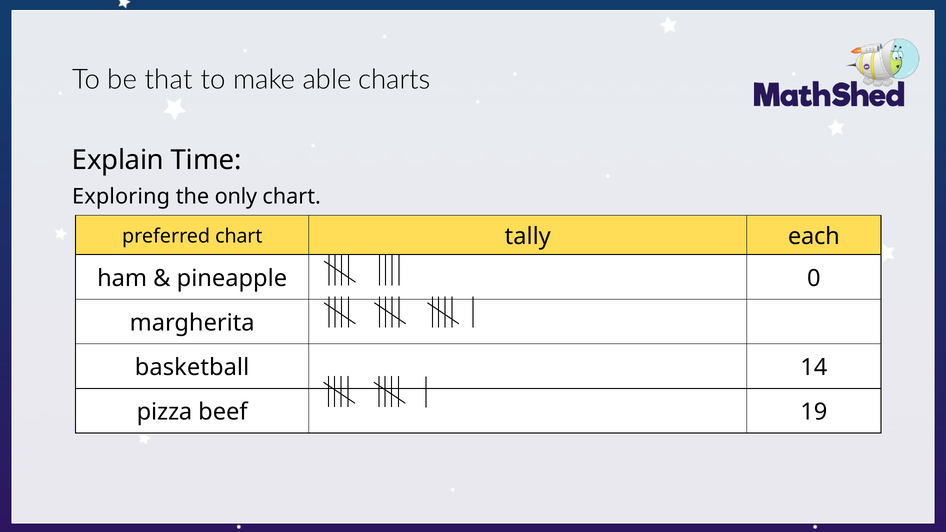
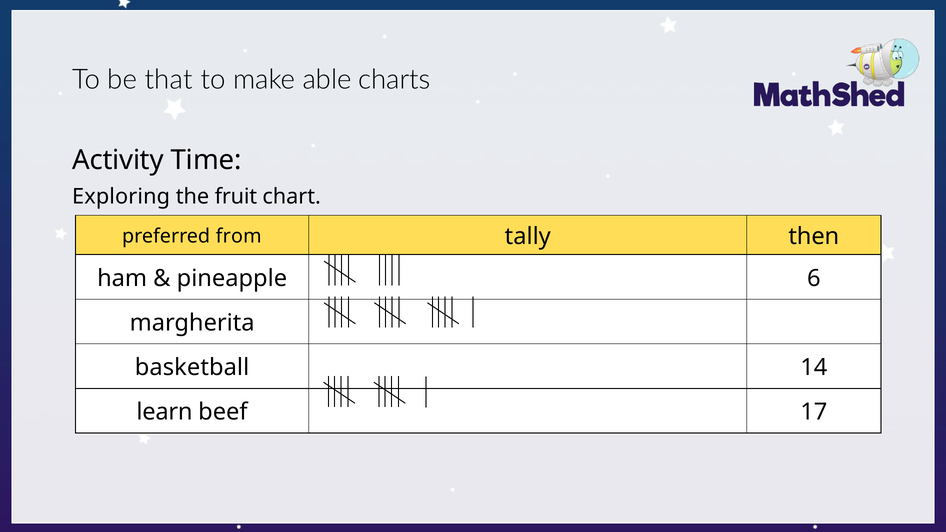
Explain: Explain -> Activity (118, 160)
only: only -> fruit (236, 196)
preferred chart: chart -> from (239, 236)
each: each -> then (814, 236)
0: 0 -> 6 (814, 278)
pizza: pizza -> learn (165, 412)
19: 19 -> 17 (814, 412)
